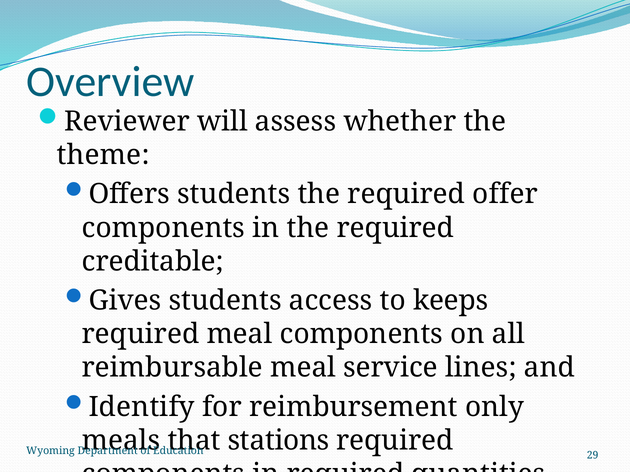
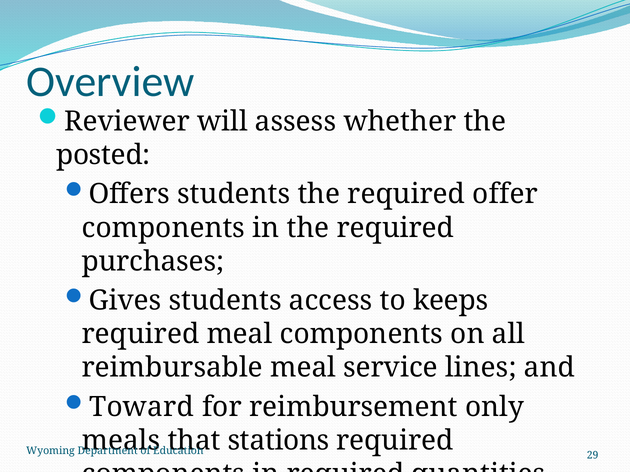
theme: theme -> posted (103, 155)
creditable: creditable -> purchases (153, 262)
Identify: Identify -> Toward (142, 407)
